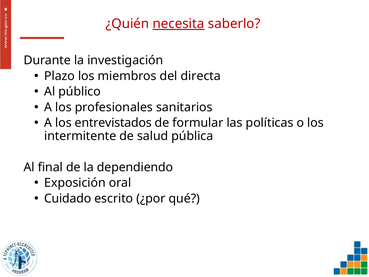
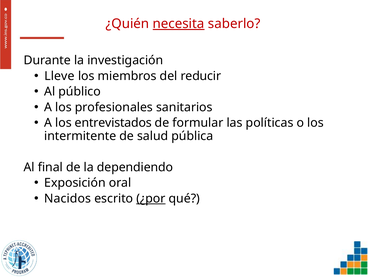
Plazo: Plazo -> Lleve (59, 76)
directa: directa -> reducir (201, 76)
Cuidado: Cuidado -> Nacidos (68, 198)
¿por underline: none -> present (151, 198)
